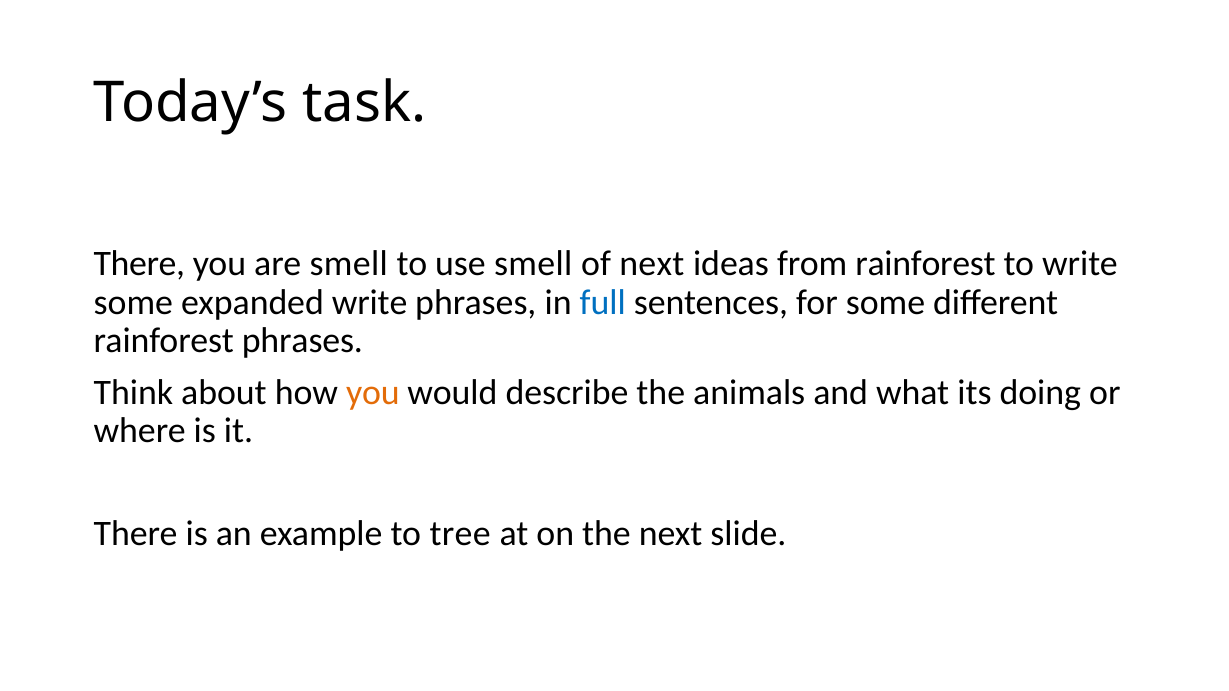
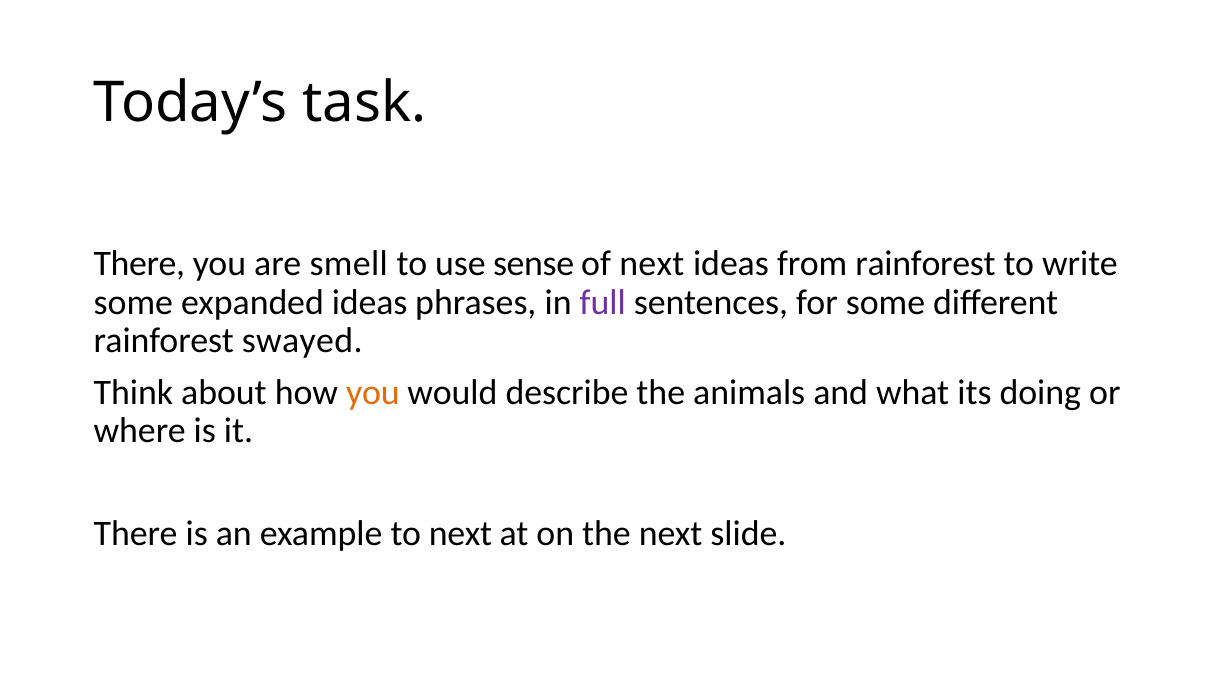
use smell: smell -> sense (534, 264)
expanded write: write -> ideas (370, 302)
full colour: blue -> purple (603, 302)
rainforest phrases: phrases -> swayed (302, 341)
to tree: tree -> next (460, 534)
